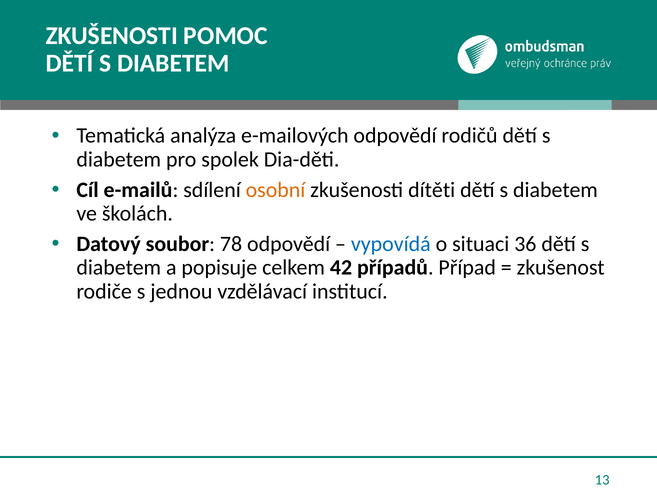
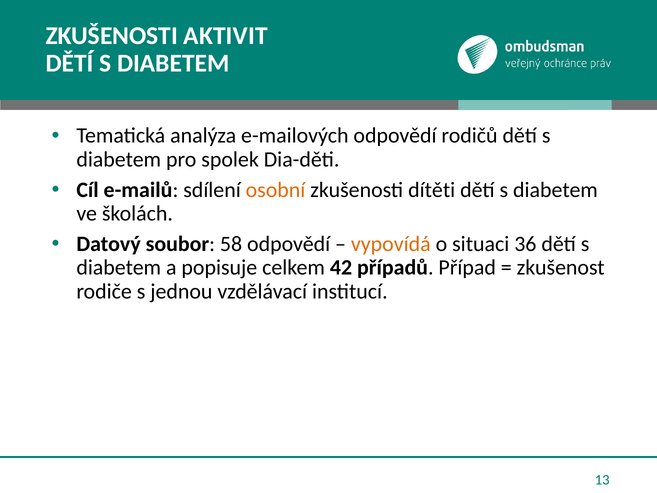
POMOC: POMOC -> AKTIVIT (226, 36)
78: 78 -> 58 (231, 244)
vypovídá colour: blue -> orange (391, 244)
